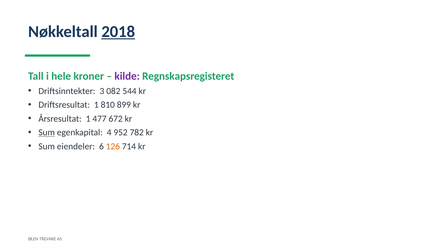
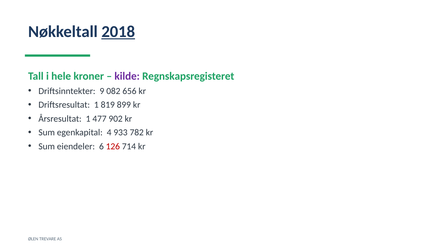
3: 3 -> 9 (102, 91)
544: 544 -> 656 (129, 91)
810: 810 -> 819 (108, 105)
672: 672 -> 902 (116, 119)
Sum underline: present -> none (47, 132)
952: 952 -> 933 (121, 132)
126 colour: orange -> red (113, 146)
